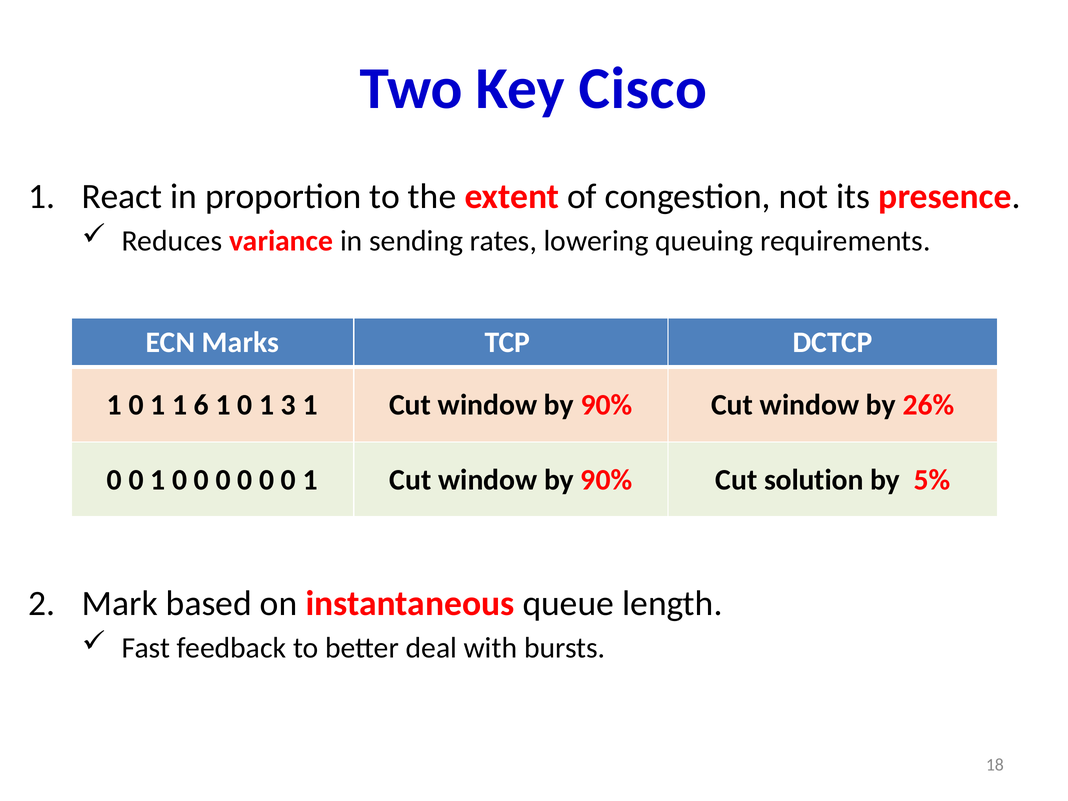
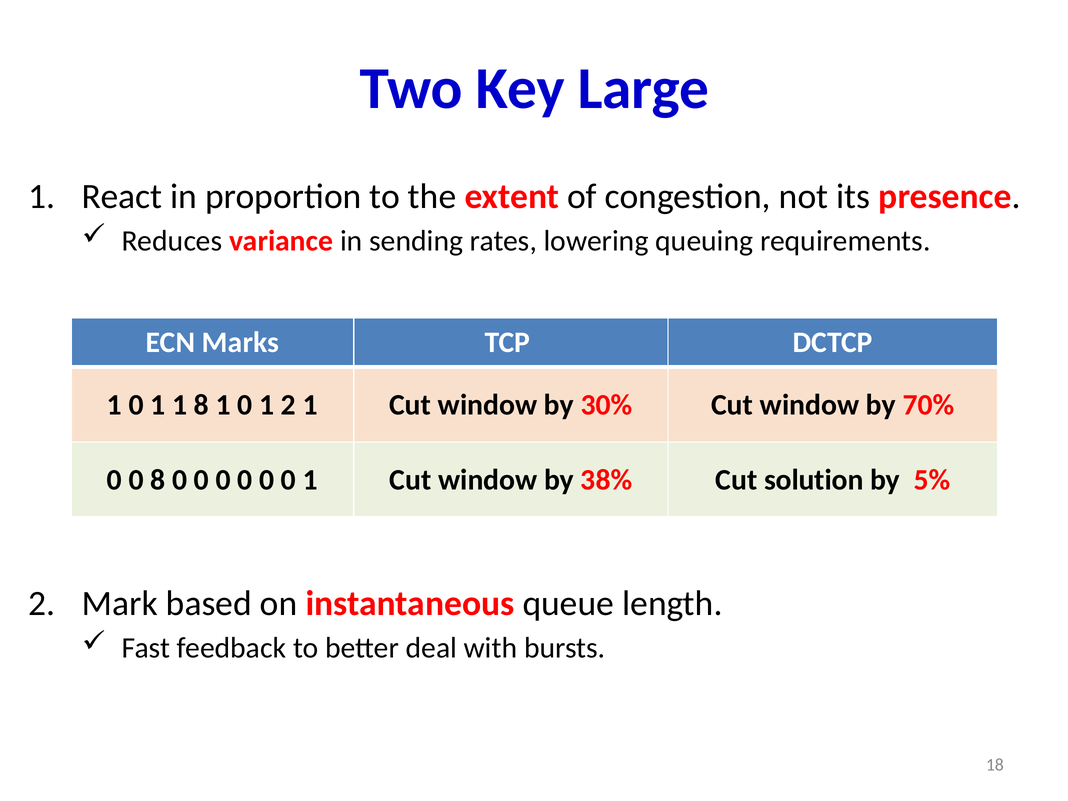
Cisco: Cisco -> Large (643, 89)
1 6: 6 -> 8 (201, 405)
1 3: 3 -> 2 (288, 405)
90%: 90% -> 30% (606, 405)
26%: 26% -> 70% (928, 405)
1: 1 -> 8 (158, 480)
90%: 90% -> 38% (606, 480)
